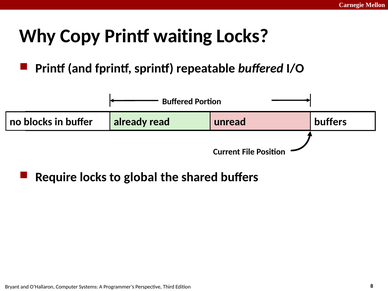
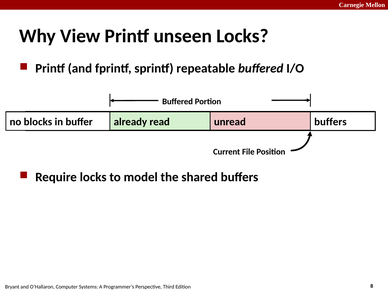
Copy: Copy -> View (80, 36)
waiting: waiting -> unseen (183, 36)
global: global -> model (141, 177)
